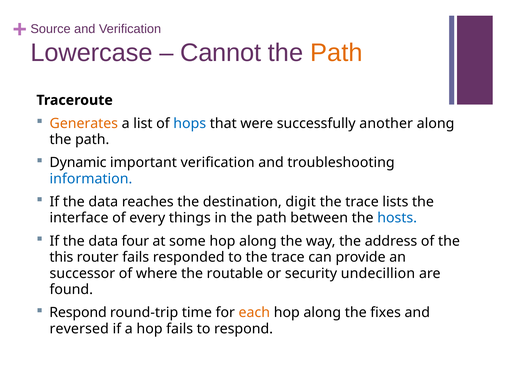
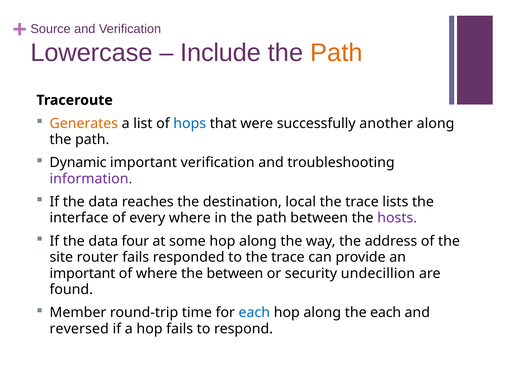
Cannot: Cannot -> Include (221, 53)
information colour: blue -> purple (91, 179)
digit: digit -> local (301, 202)
every things: things -> where (190, 218)
hosts colour: blue -> purple (397, 218)
this: this -> site (61, 258)
successor: successor -> important (82, 274)
the routable: routable -> between (235, 274)
Respond: Respond -> Member (78, 313)
each colour: orange -> blue (254, 313)
the fixes: fixes -> each (386, 313)
